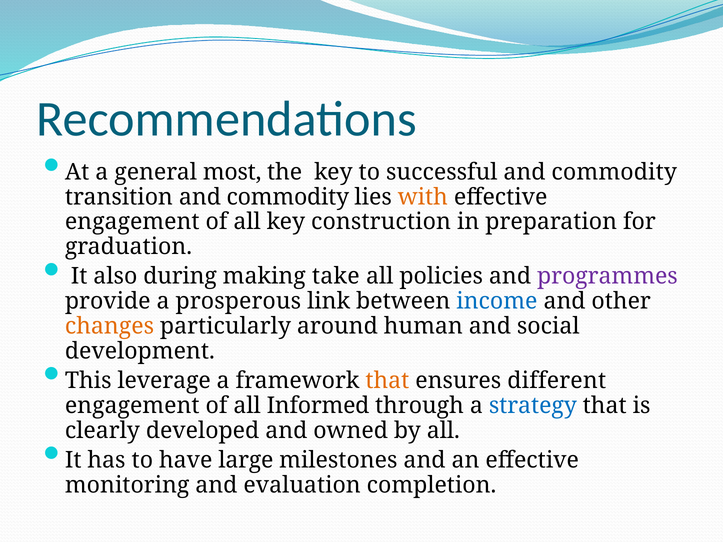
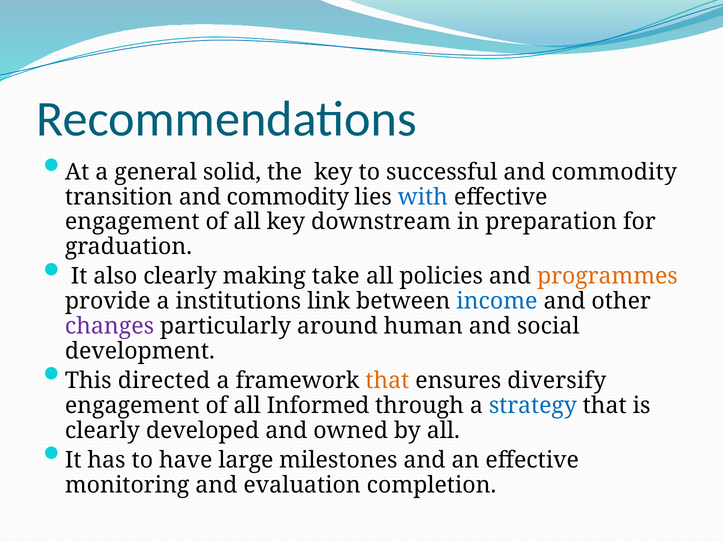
most: most -> solid (232, 172)
with colour: orange -> blue (423, 197)
construction: construction -> downstream (381, 222)
also during: during -> clearly (180, 276)
programmes colour: purple -> orange (607, 276)
prosperous: prosperous -> institutions (238, 301)
changes colour: orange -> purple (109, 326)
leverage: leverage -> directed (164, 381)
different: different -> diversify (557, 381)
